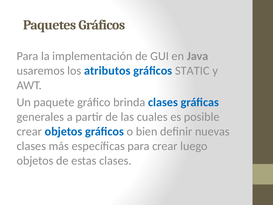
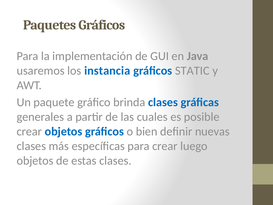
atributos: atributos -> instancia (107, 71)
